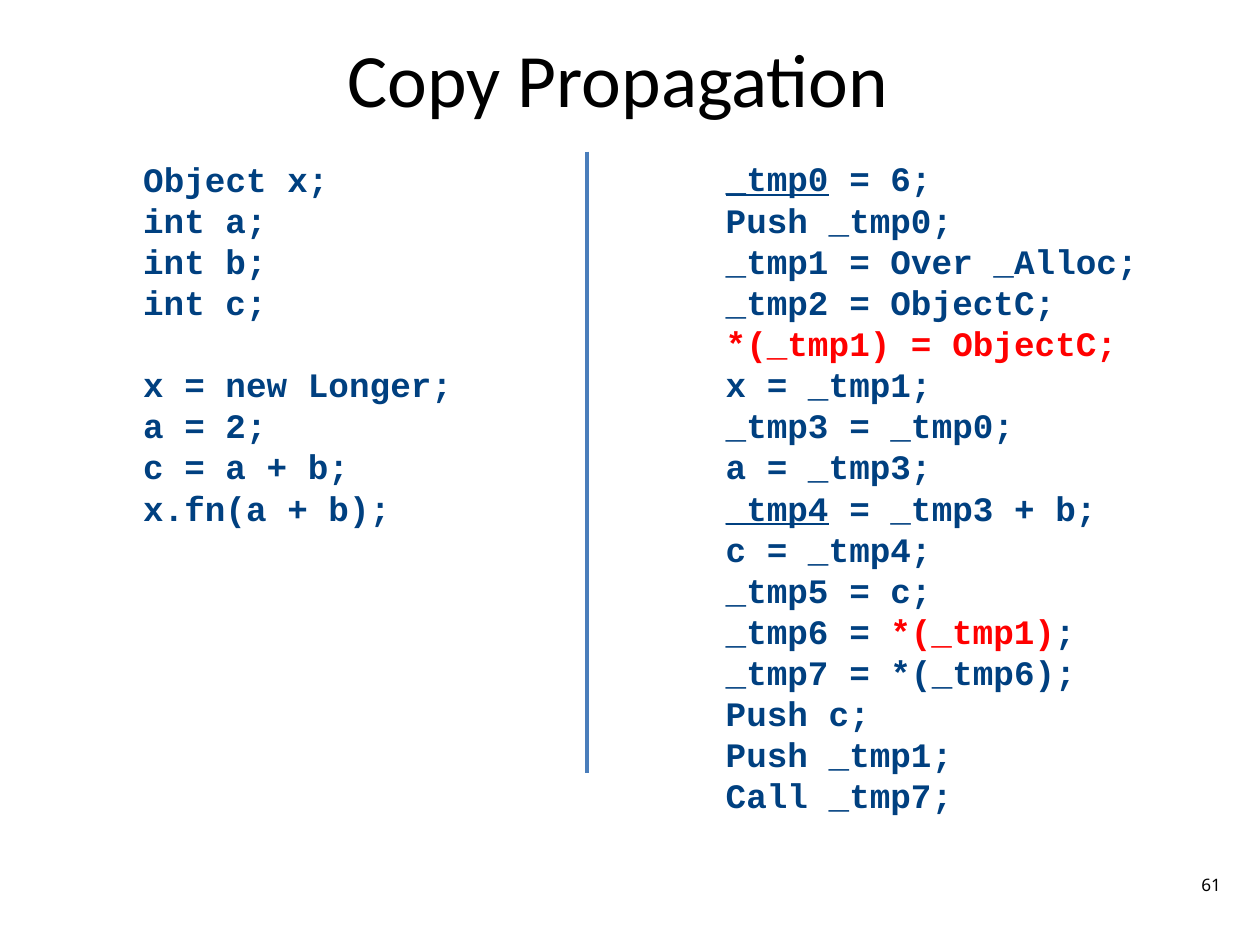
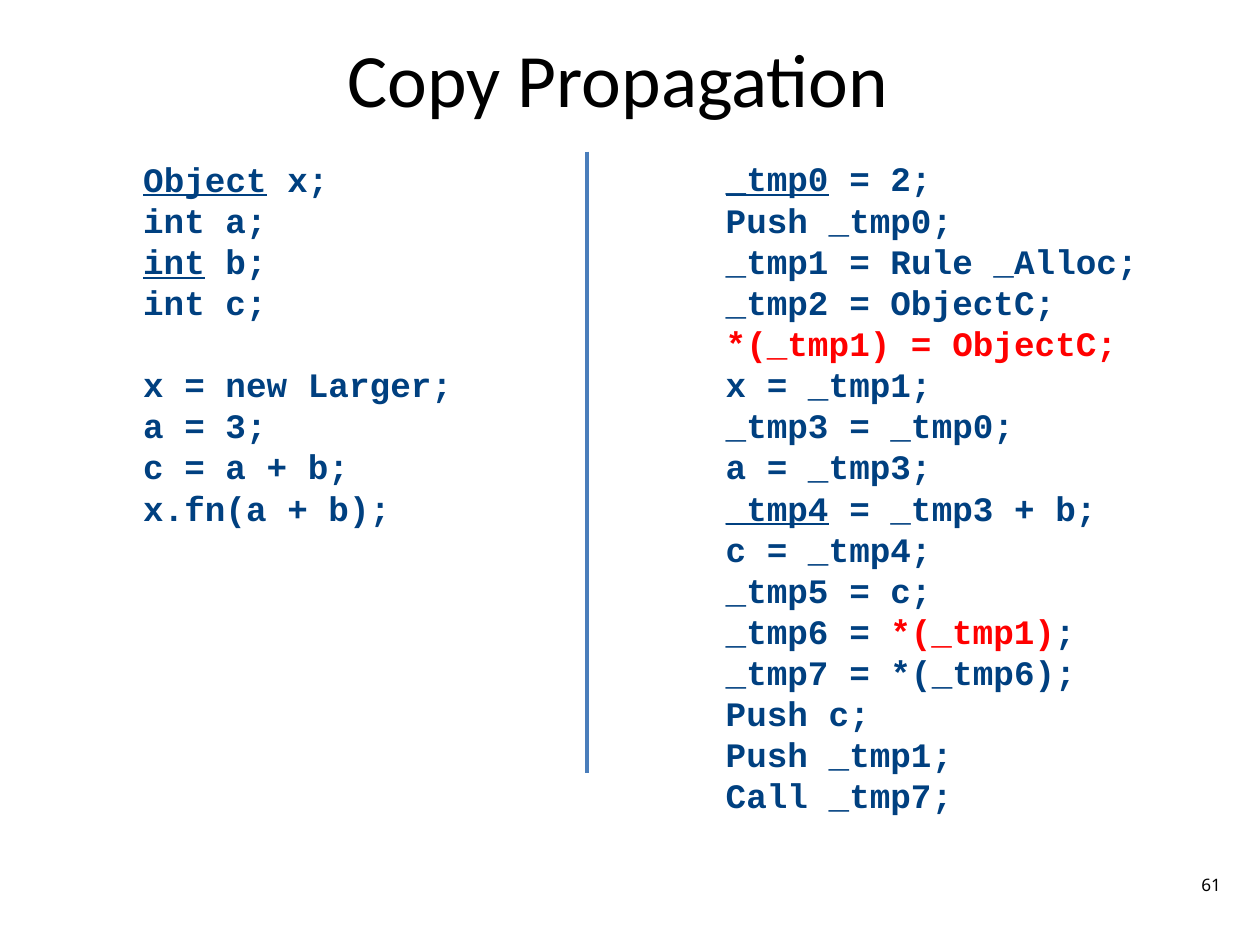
Object underline: none -> present (205, 181)
6: 6 -> 2 (911, 181)
int underline: none -> present (174, 263)
Over: Over -> Rule (932, 263)
Longer: Longer -> Larger (380, 386)
2: 2 -> 3 (246, 427)
